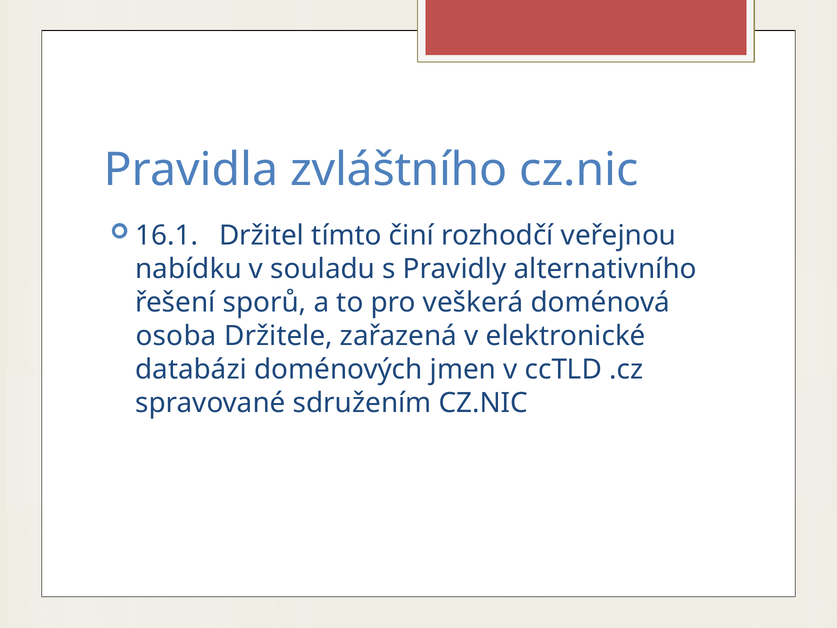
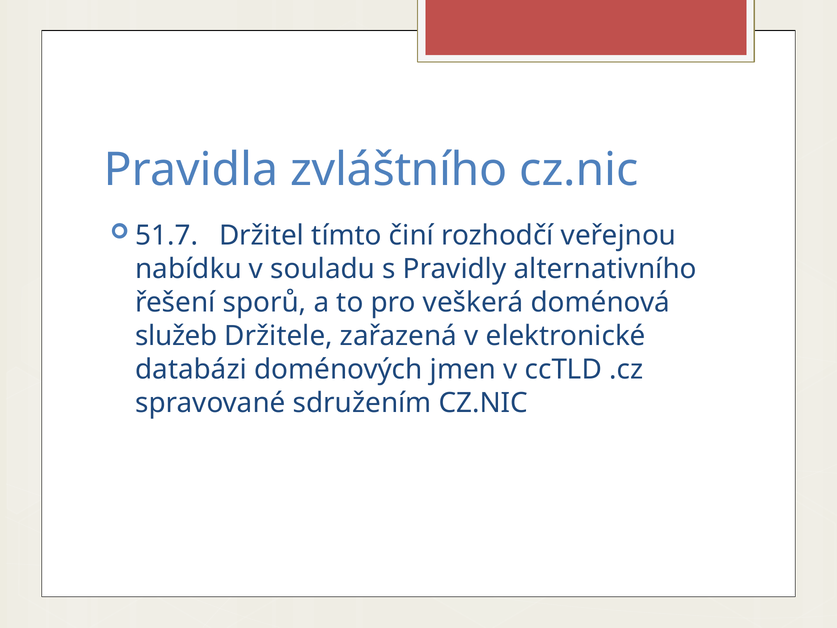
16.1: 16.1 -> 51.7 (167, 236)
osoba: osoba -> služeb (176, 336)
